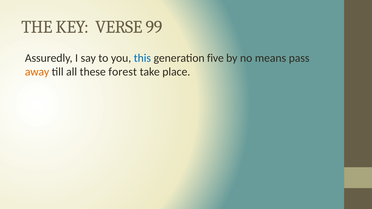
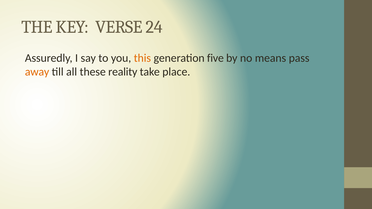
99: 99 -> 24 (154, 27)
this colour: blue -> orange (142, 58)
forest: forest -> reality (123, 72)
